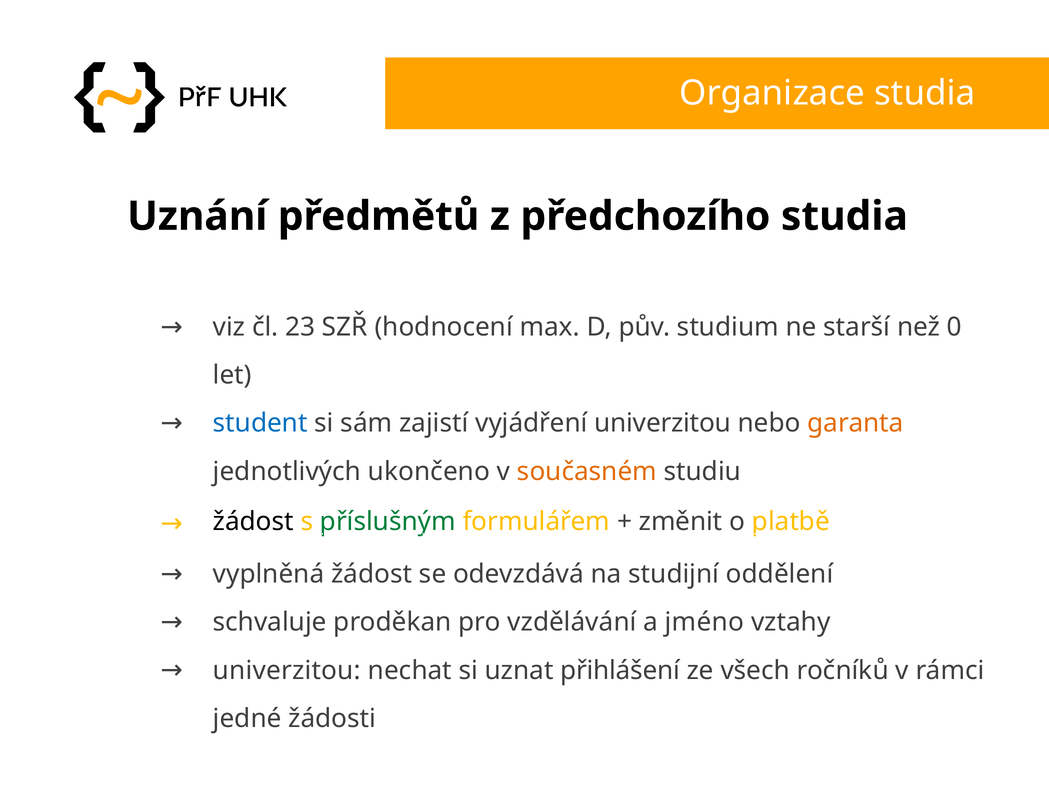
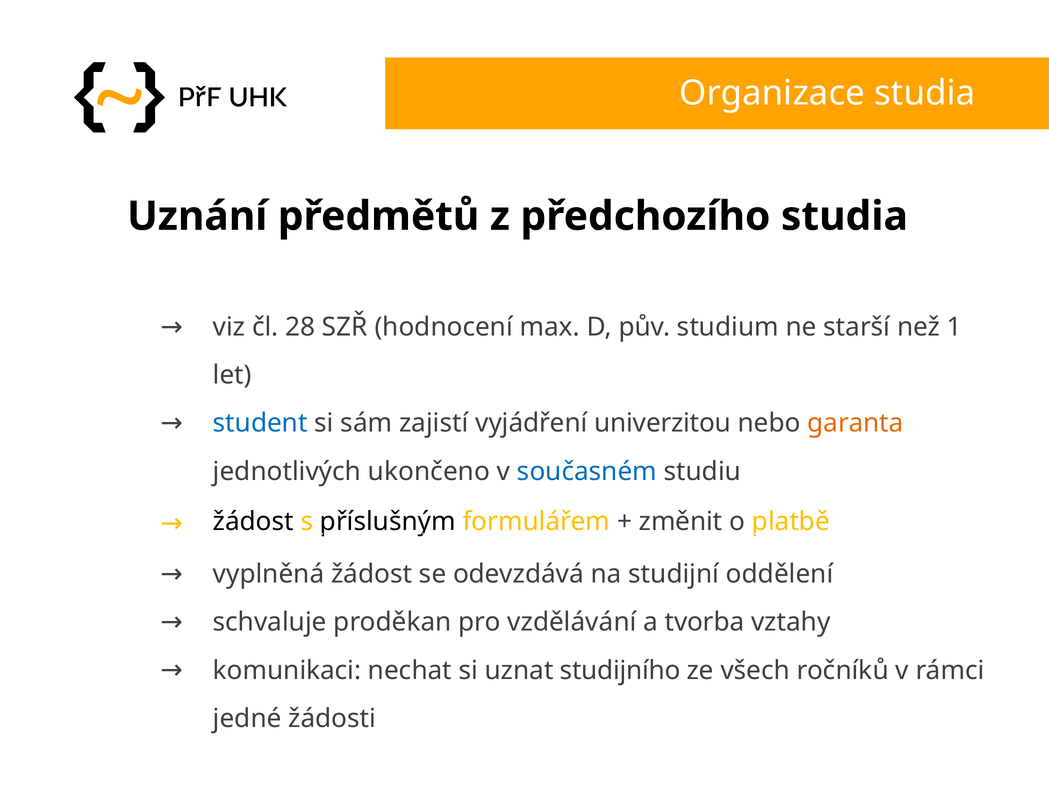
23: 23 -> 28 (300, 327)
0: 0 -> 1 (954, 327)
současném colour: orange -> blue (587, 471)
příslušným colour: green -> black (388, 522)
jméno: jméno -> tvorba (705, 622)
univerzitou: univerzitou -> komunikaci (287, 670)
přihlášení: přihlášení -> studijního (620, 670)
